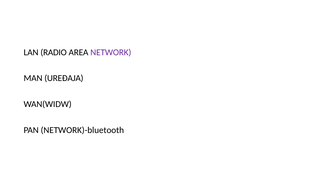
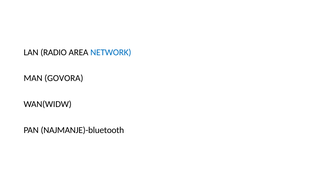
NETWORK colour: purple -> blue (111, 52)
UREĐAJA: UREĐAJA -> GOVORA (64, 78)
NETWORK)-bluetooth: NETWORK)-bluetooth -> NAJMANJE)-bluetooth (82, 130)
